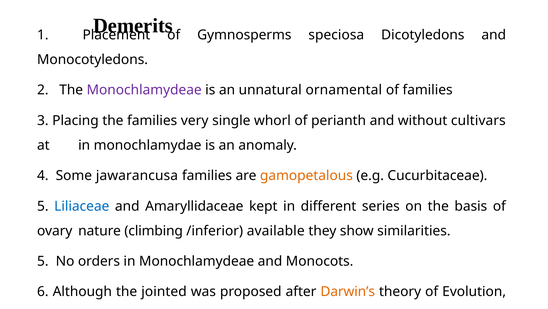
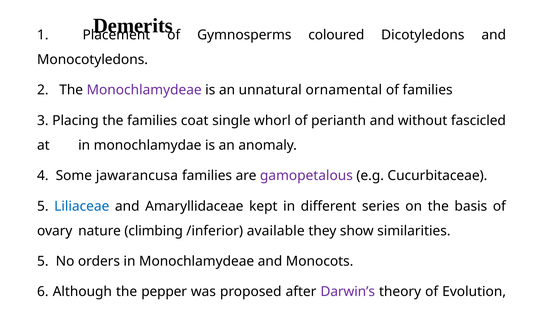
speciosa: speciosa -> coloured (336, 35)
very: very -> coat (195, 120)
cultivars: cultivars -> fascicled (478, 120)
gamopetalous colour: orange -> purple (306, 175)
jointed: jointed -> pepper (164, 291)
Darwin’s colour: orange -> purple (348, 291)
